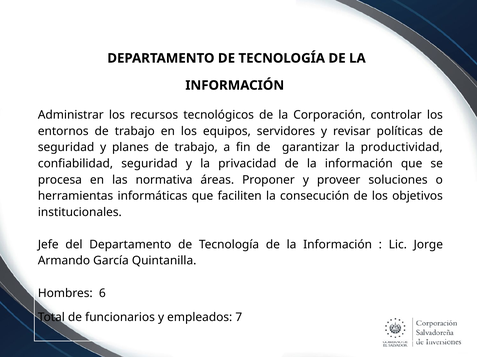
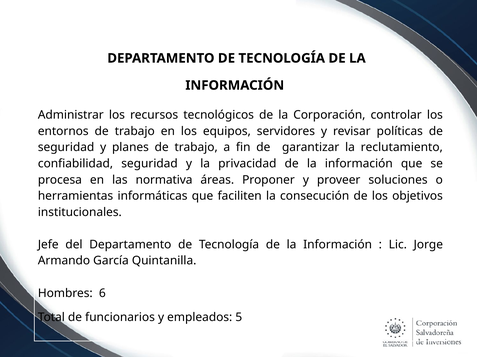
productividad: productividad -> reclutamiento (402, 148)
7: 7 -> 5 (239, 318)
